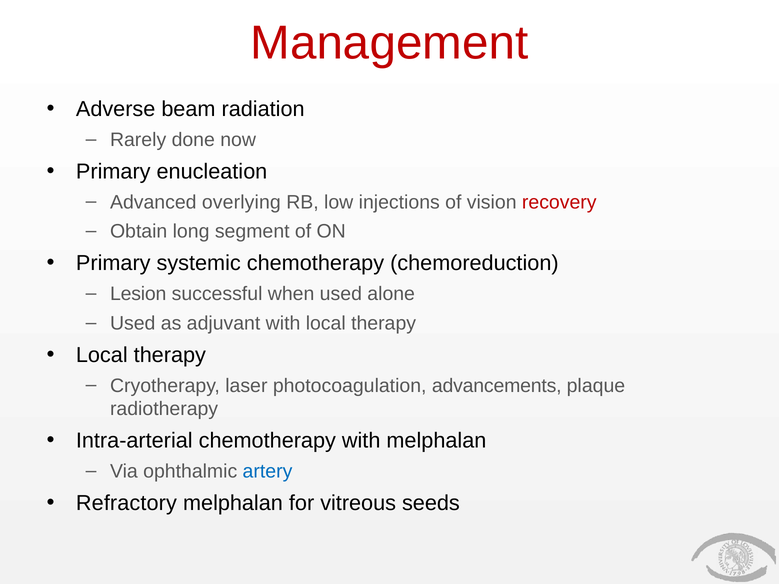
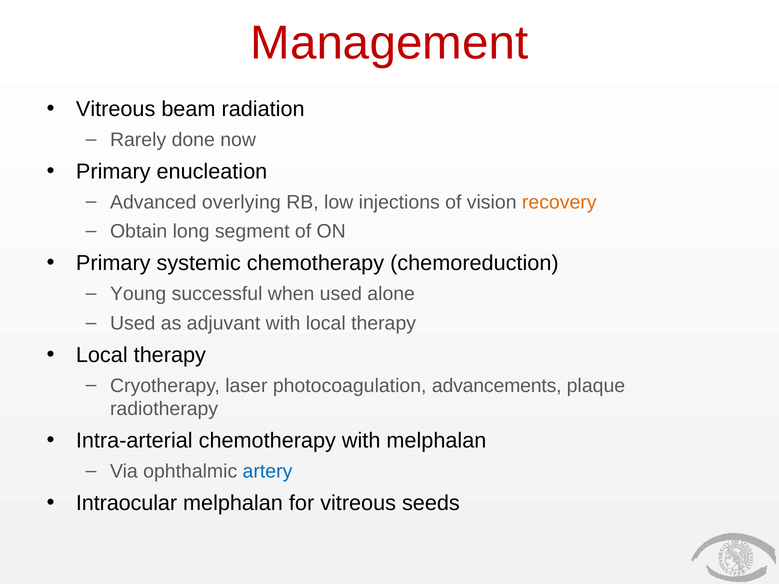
Adverse: Adverse -> Vitreous (116, 109)
recovery colour: red -> orange (559, 202)
Lesion: Lesion -> Young (138, 294)
Refractory: Refractory -> Intraocular (127, 503)
